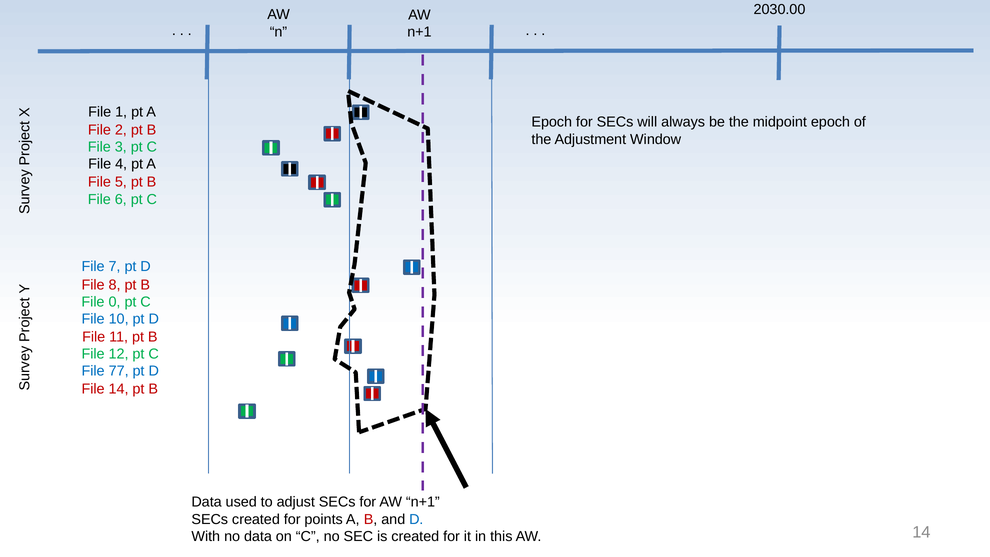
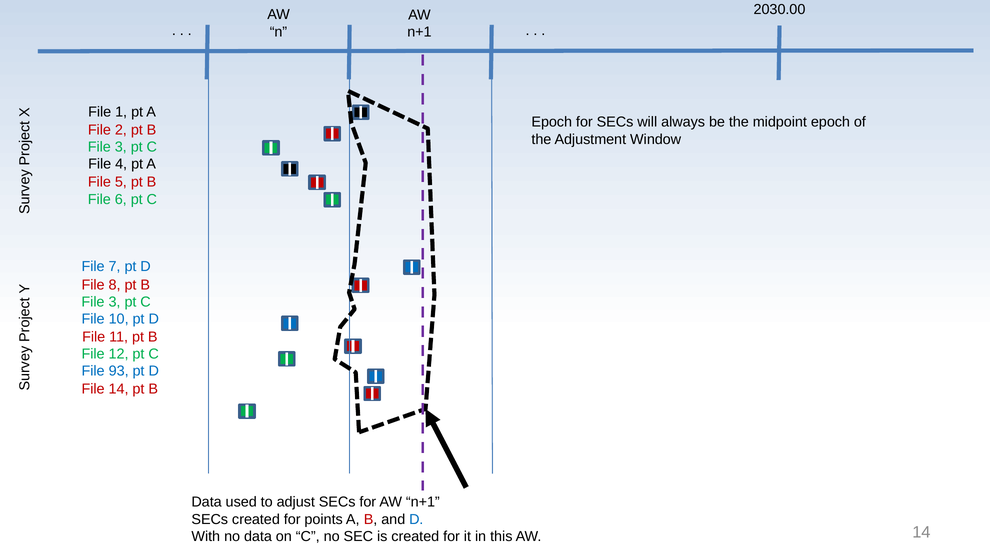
0: 0 -> 3 (115, 302)
77: 77 -> 93 (119, 371)
